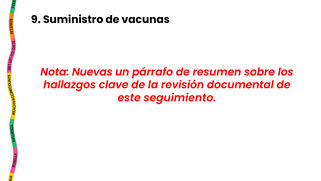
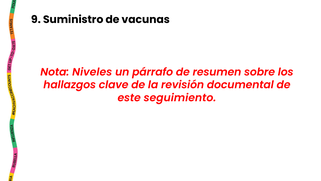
Nuevas: Nuevas -> Niveles (92, 72)
